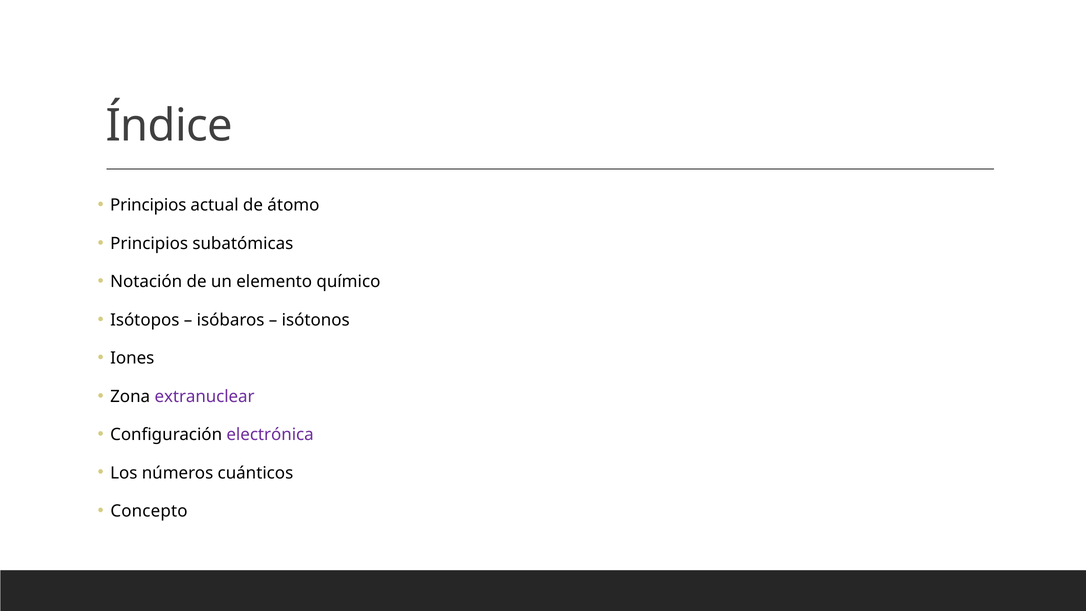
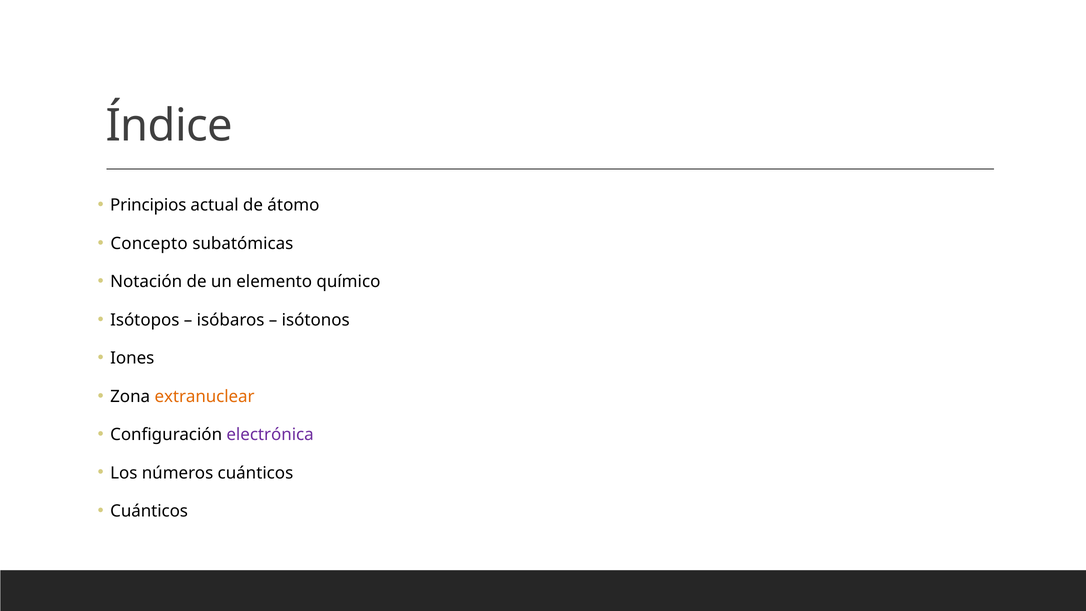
Principios: Principios -> Concepto (149, 243)
extranuclear colour: purple -> orange (205, 396)
Concepto: Concepto -> Cuánticos (149, 511)
